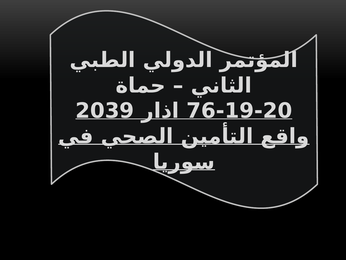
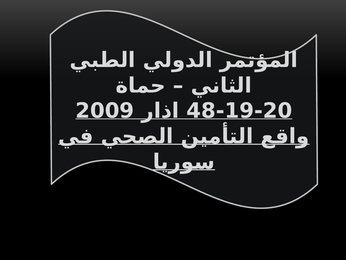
2039: 2039 -> 2009 (105, 111)
76-19-20: 76-19-20 -> 48-19-20 (239, 111)
